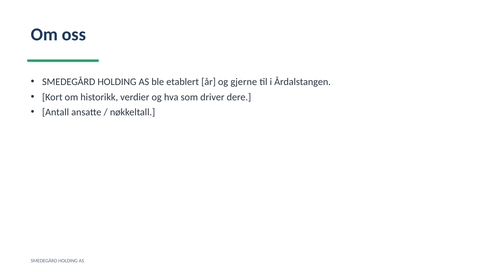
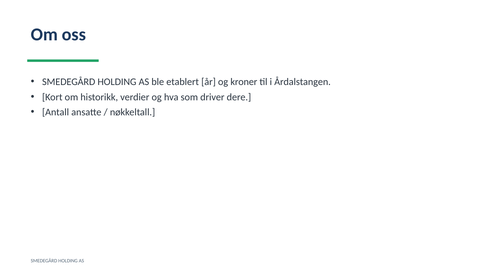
gjerne: gjerne -> kroner (244, 82)
